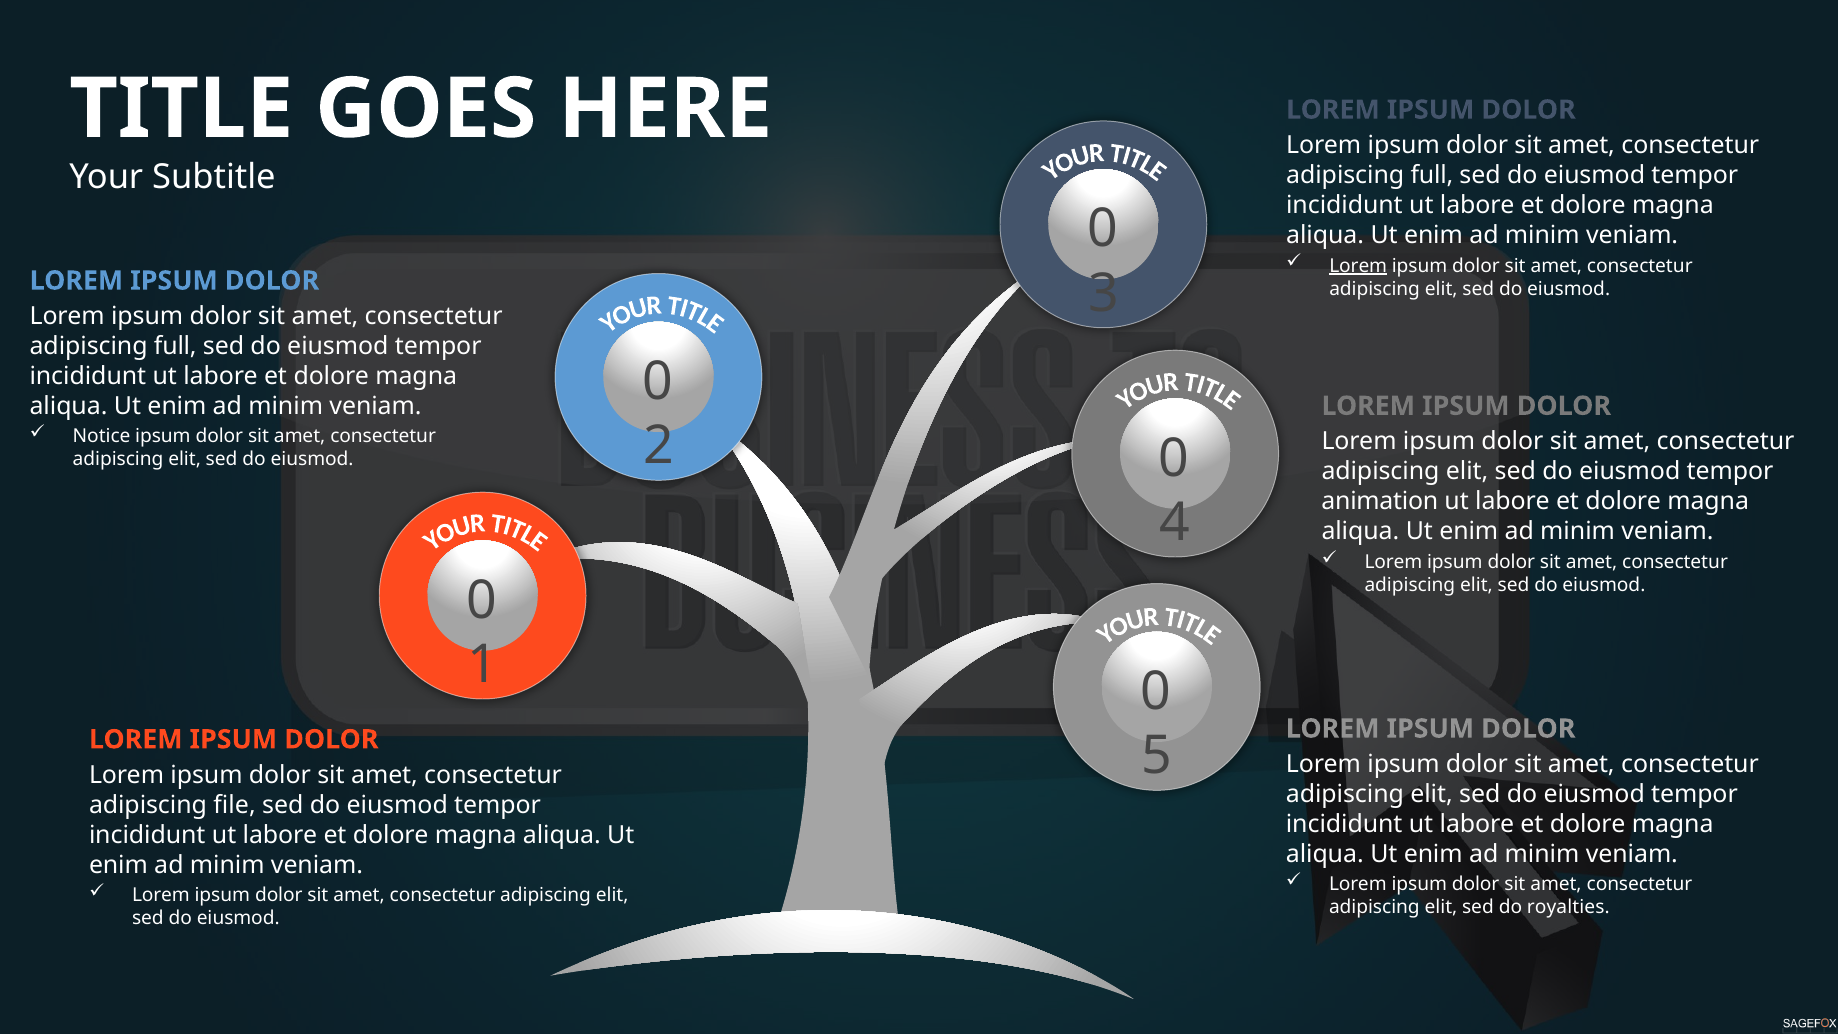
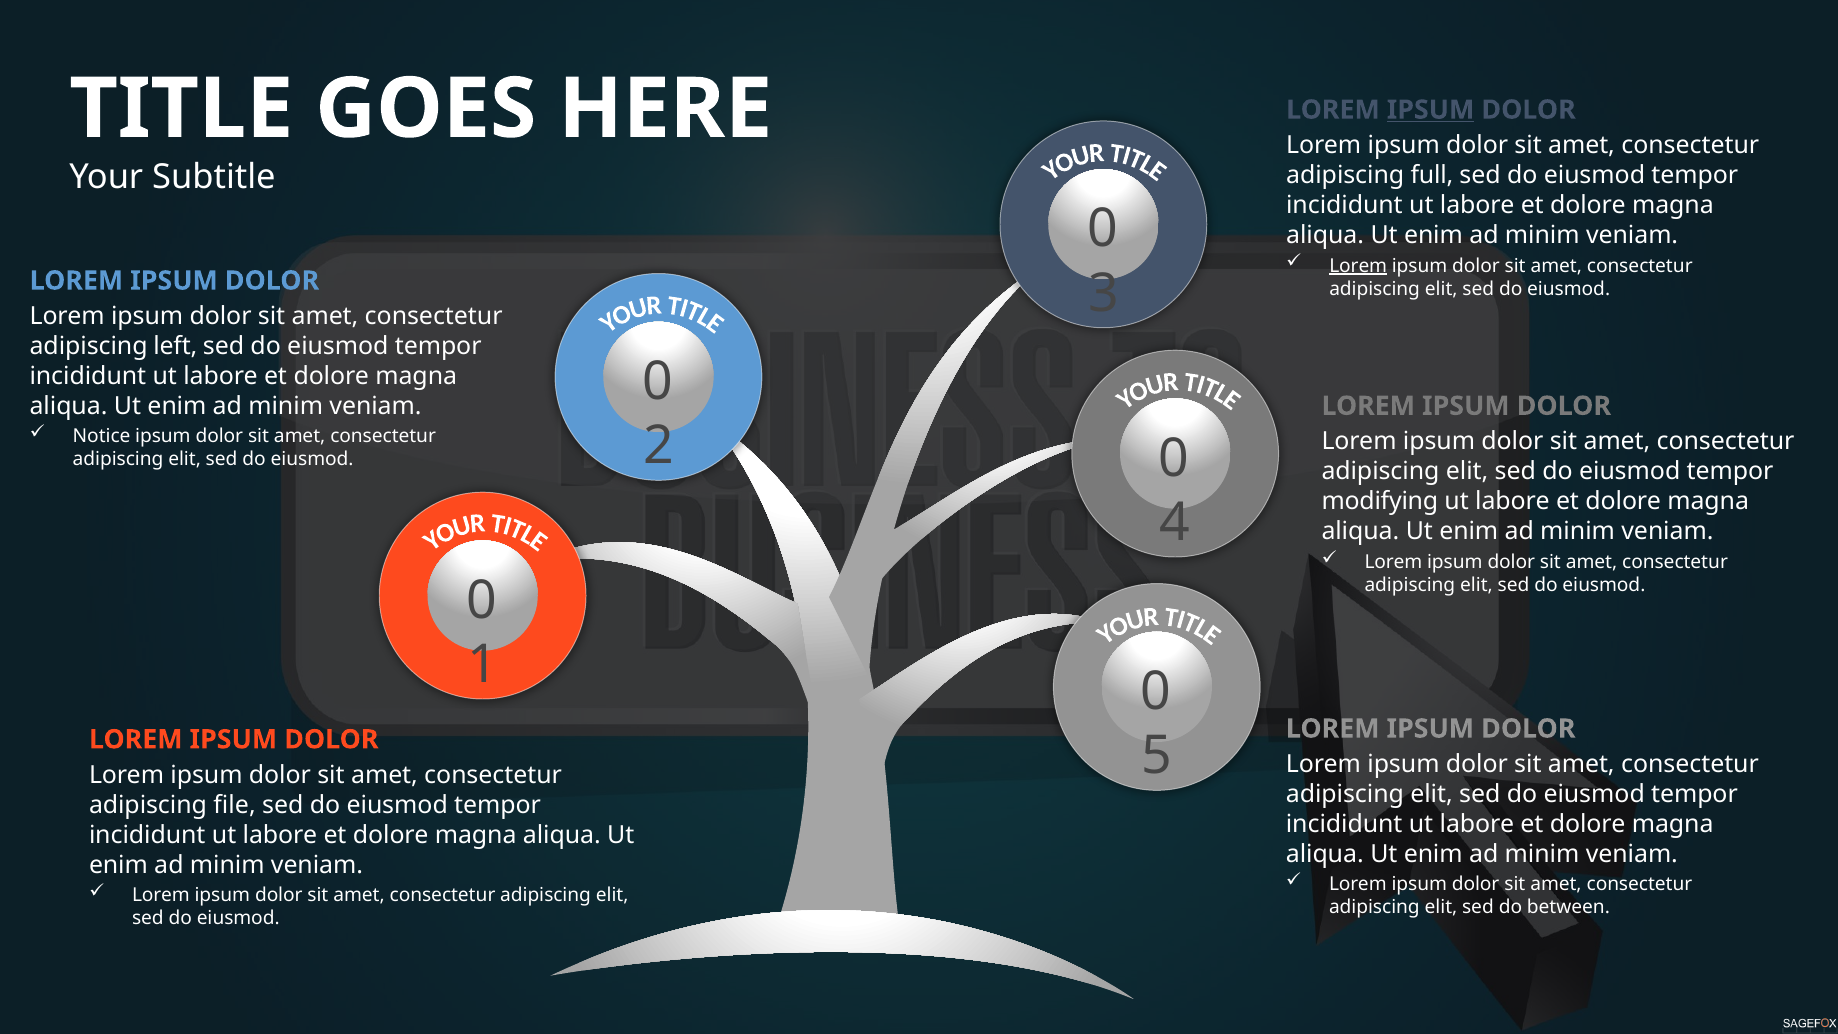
IPSUM underline: none -> present (1431, 110)
full: full -> left (175, 346)
animation: animation -> modifying (1380, 501)
royalties: royalties -> between (1568, 908)
